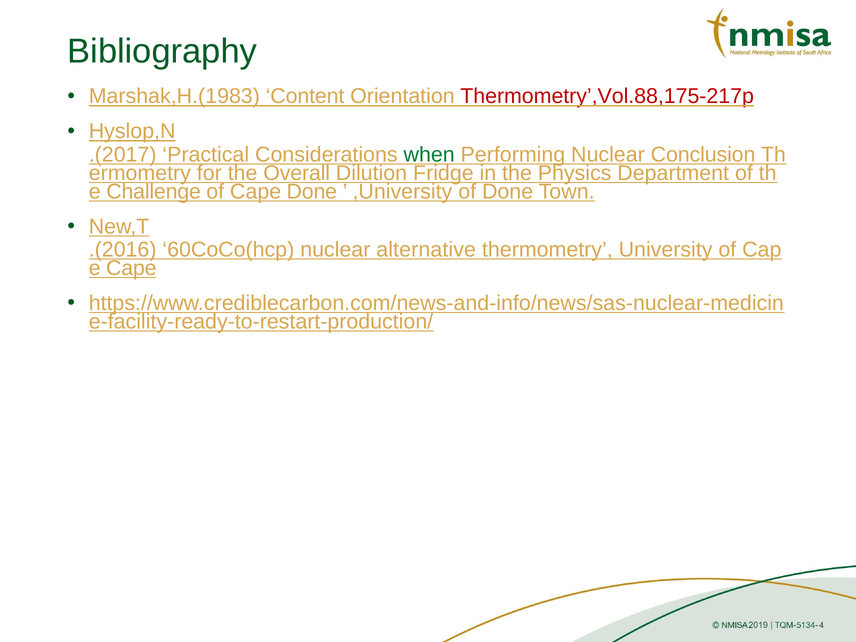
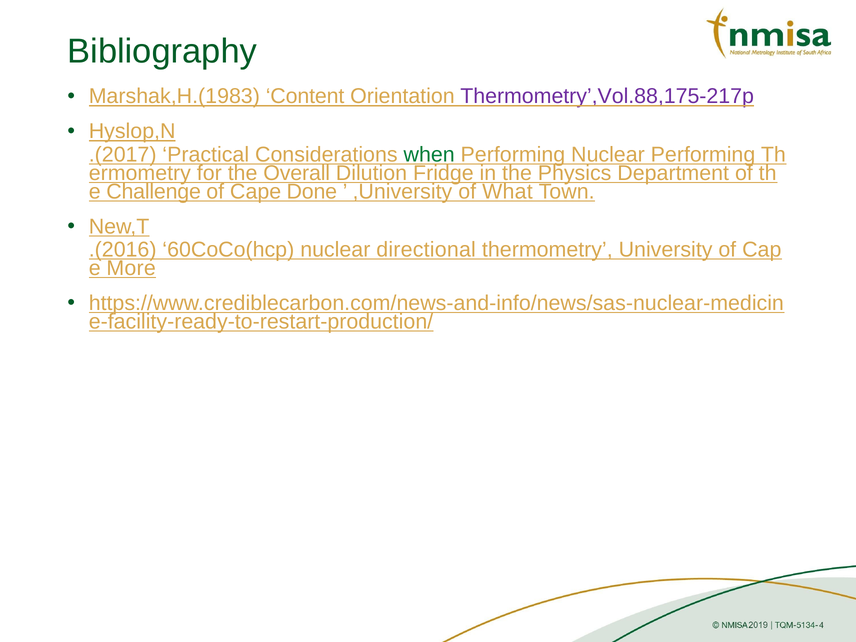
Thermometry’,Vol.88,175-217p colour: red -> purple (607, 96)
Nuclear Conclusion: Conclusion -> Performing (703, 154)
of Done: Done -> What (507, 191)
alternative: alternative -> directional (426, 250)
Cape: Cape -> More (131, 268)
